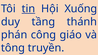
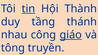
Xuống: Xuống -> Thành (81, 9)
phán: phán -> nhau (14, 35)
giáo underline: none -> present (71, 35)
